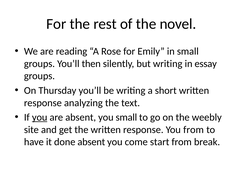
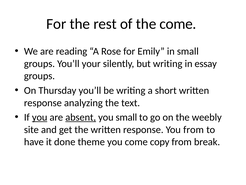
the novel: novel -> come (178, 24)
then: then -> your (91, 63)
absent underline: none -> present (81, 117)
done absent: absent -> theme (91, 142)
start: start -> copy (160, 142)
